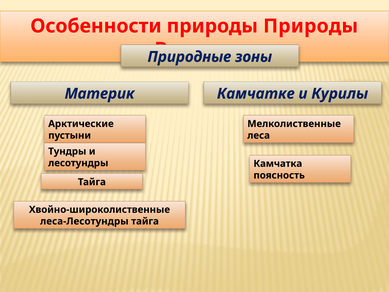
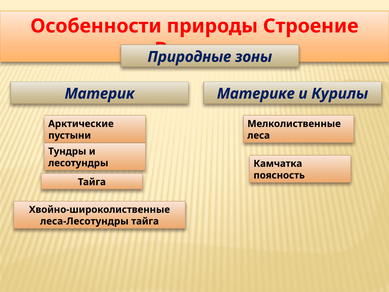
природы Природы: Природы -> Строение (311, 26)
Камчатке: Камчатке -> Материке (256, 94)
